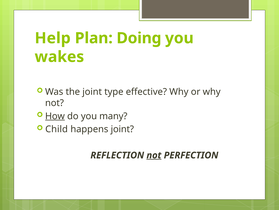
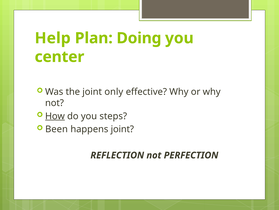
wakes: wakes -> center (59, 57)
type: type -> only (114, 92)
many: many -> steps (113, 116)
Child: Child -> Been (57, 129)
not underline: present -> none (154, 155)
